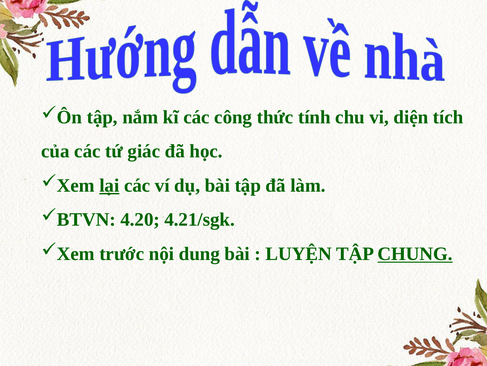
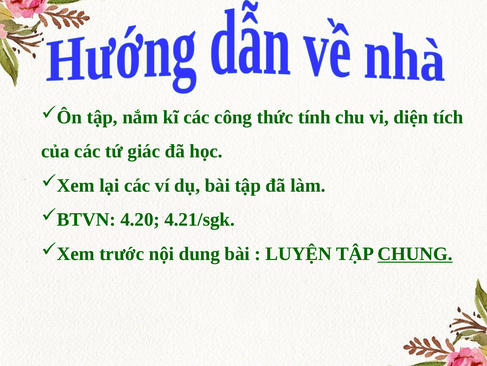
lại underline: present -> none (109, 185)
